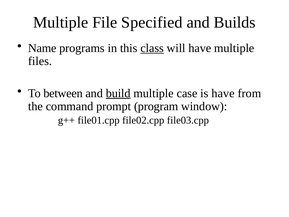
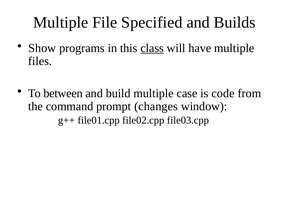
Name: Name -> Show (42, 48)
build underline: present -> none (118, 93)
is have: have -> code (223, 93)
program: program -> changes (156, 106)
